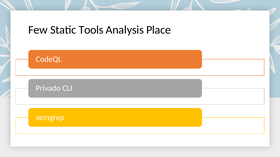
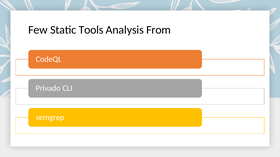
Place: Place -> From (159, 30)
